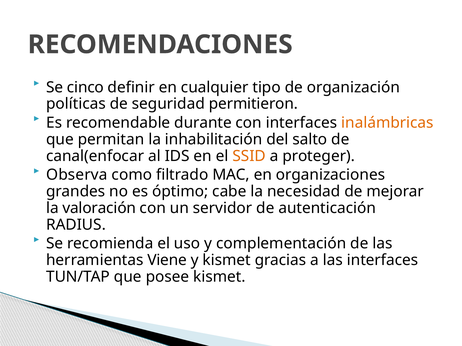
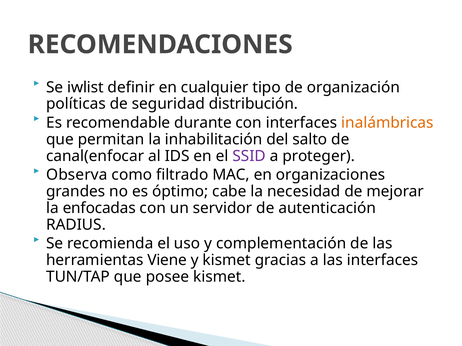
cinco: cinco -> iwlist (85, 87)
permitieron: permitieron -> distribución (253, 104)
SSID colour: orange -> purple (249, 156)
valoración: valoración -> enfocadas (99, 208)
